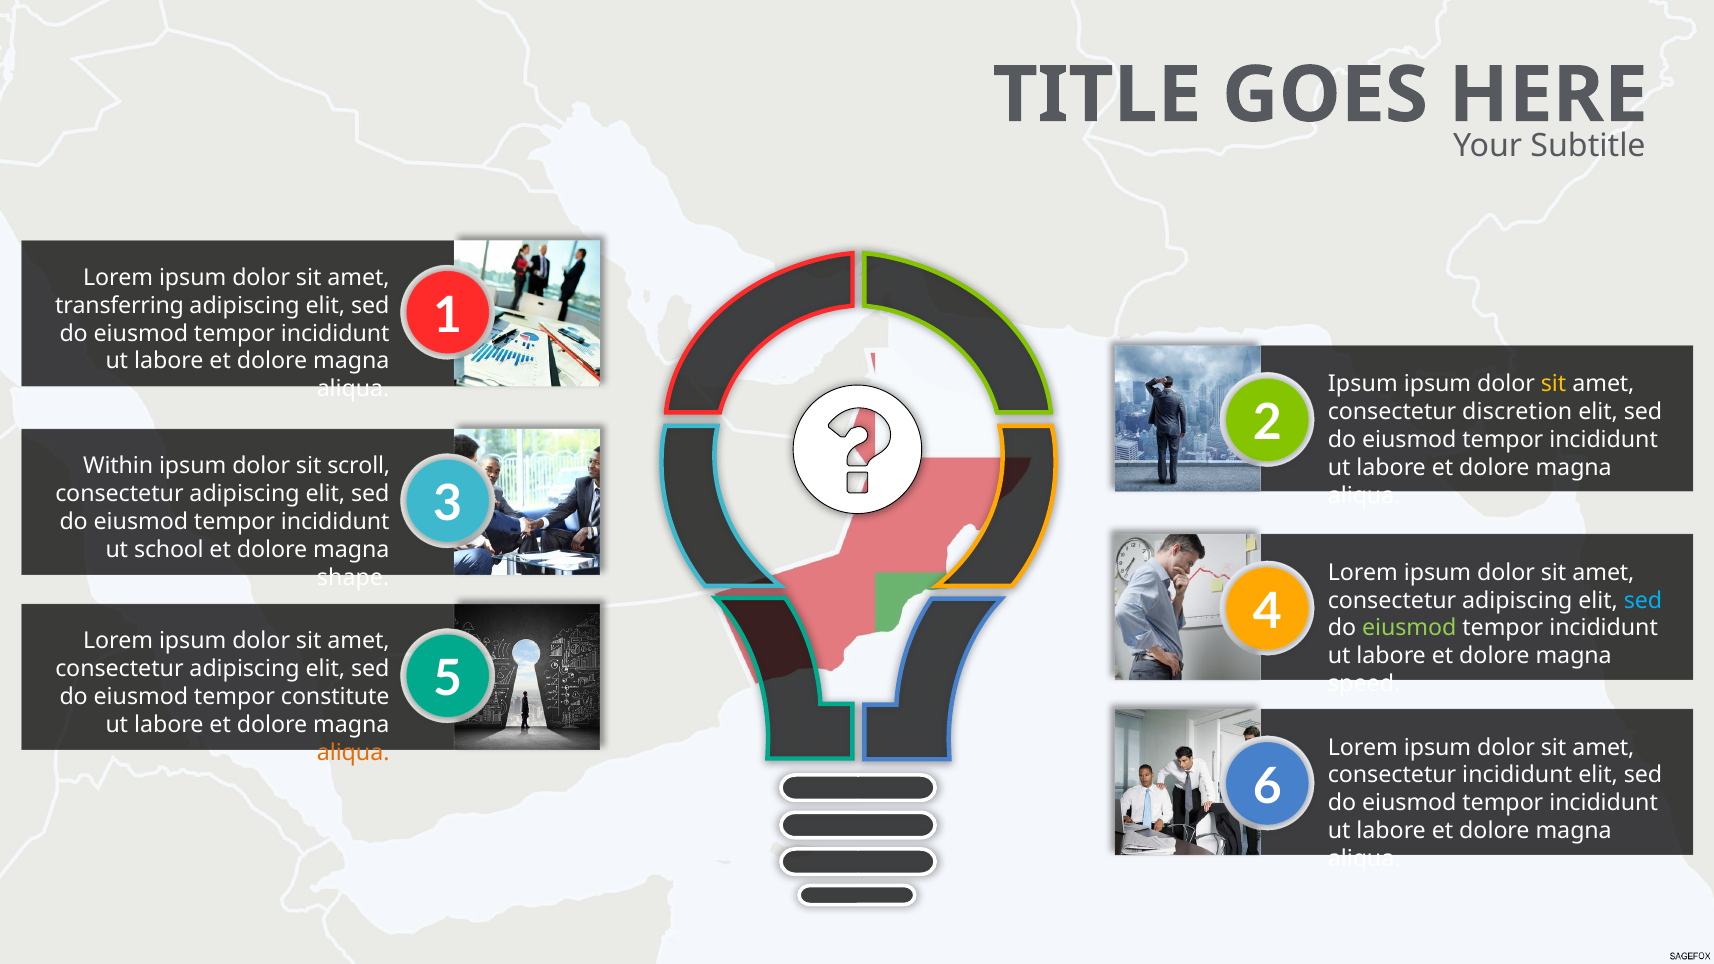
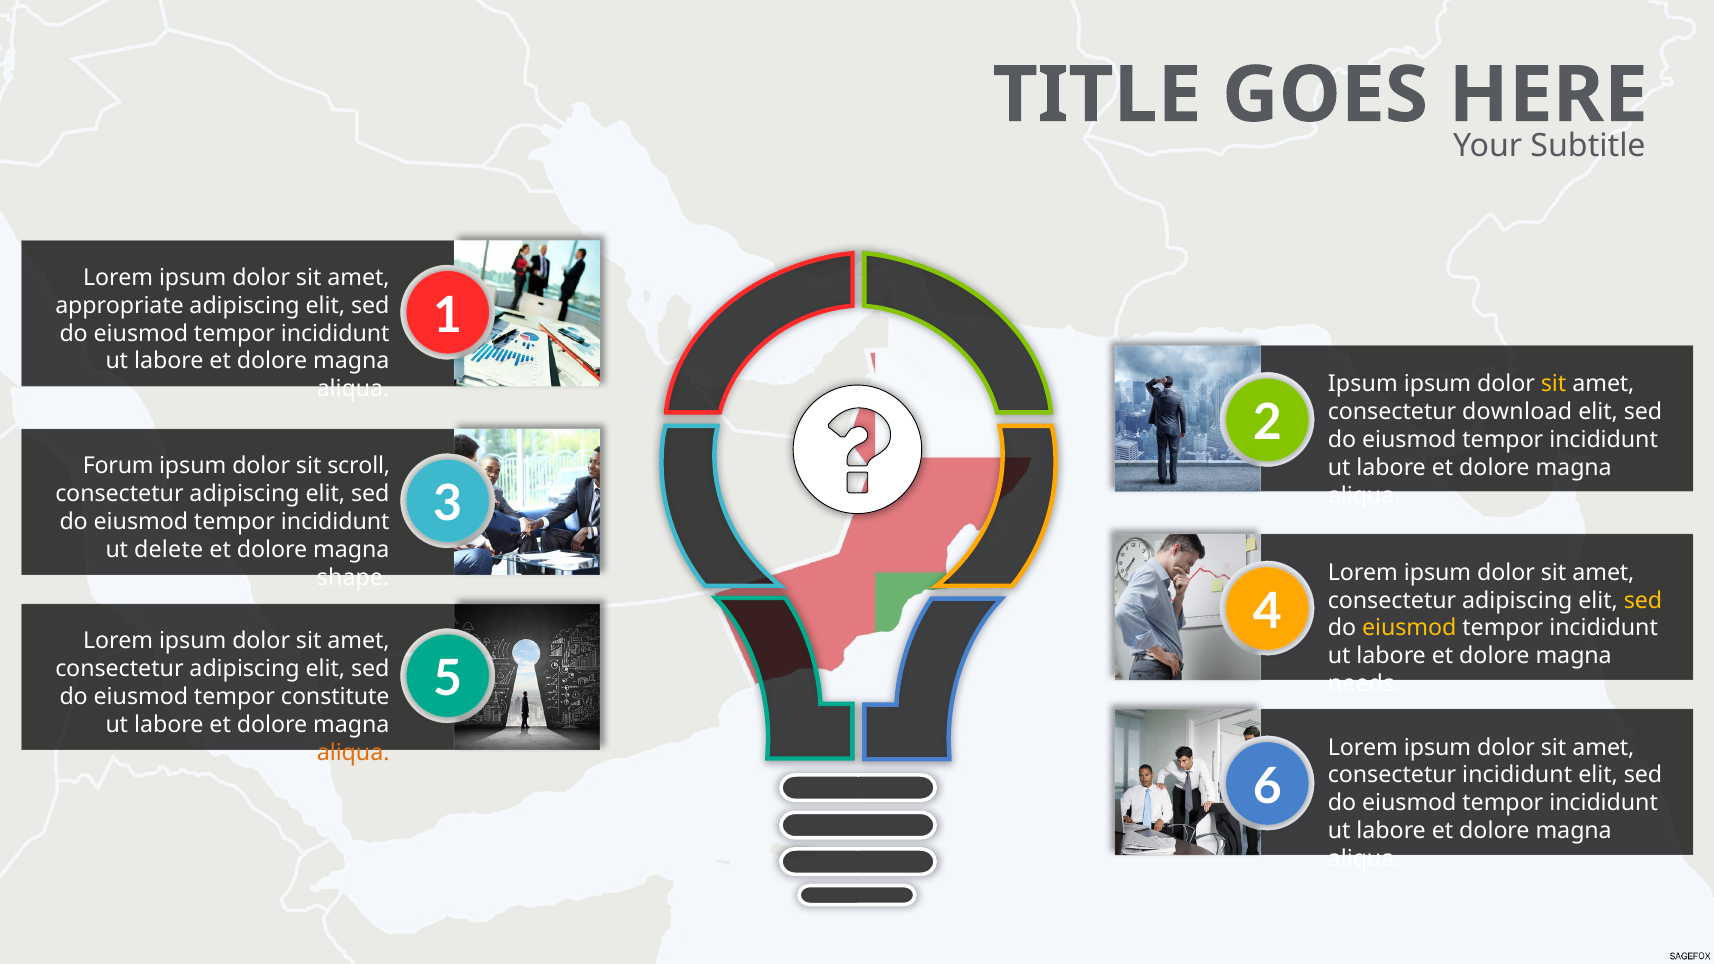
transferring: transferring -> appropriate (119, 306)
discretion: discretion -> download (1517, 412)
Within: Within -> Forum (118, 466)
school: school -> delete (169, 550)
sed colour: light blue -> yellow (1643, 600)
eiusmod colour: light green -> yellow (1409, 628)
speed: speed -> needs (1364, 684)
